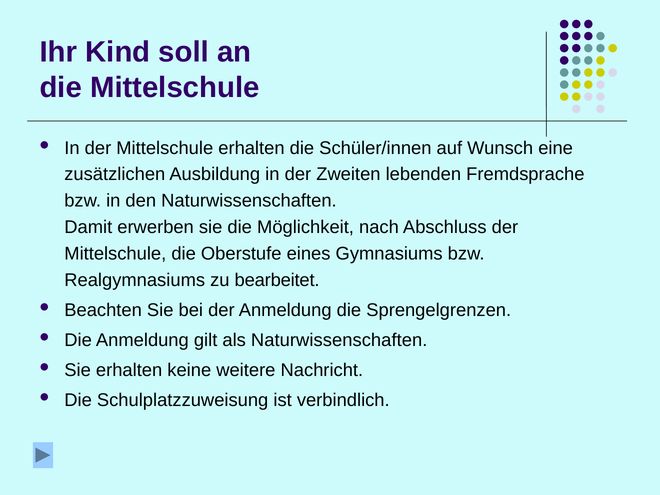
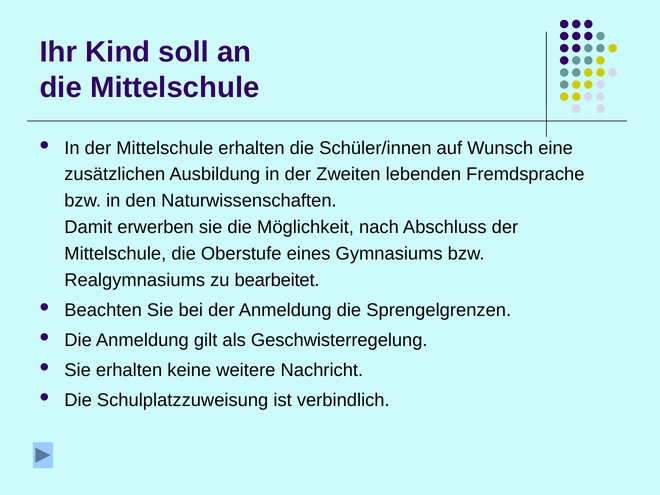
als Naturwissenschaften: Naturwissenschaften -> Geschwisterregelung (339, 340)
